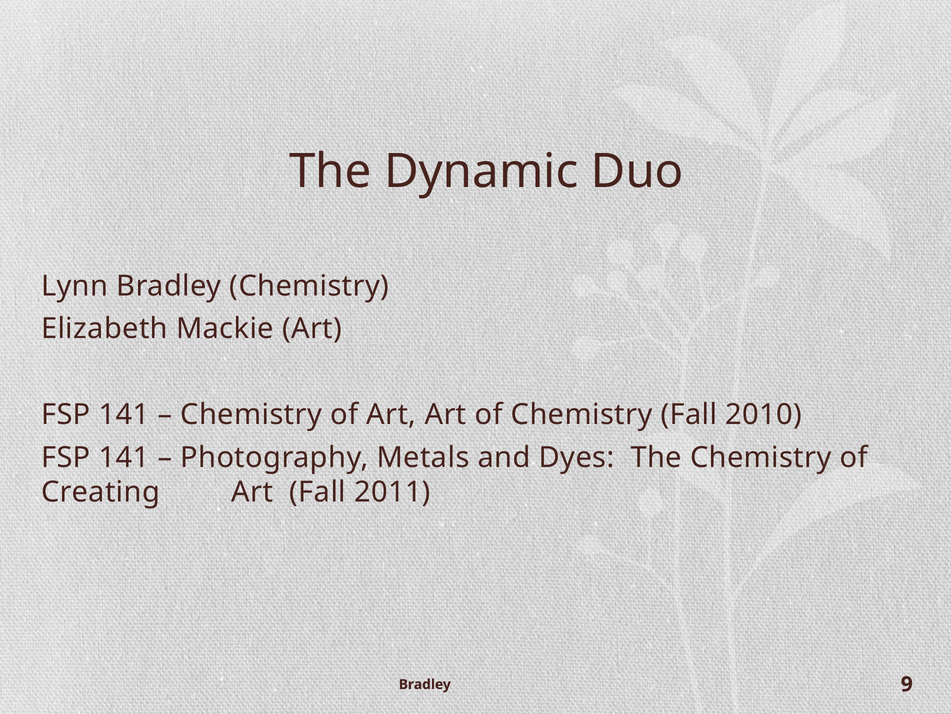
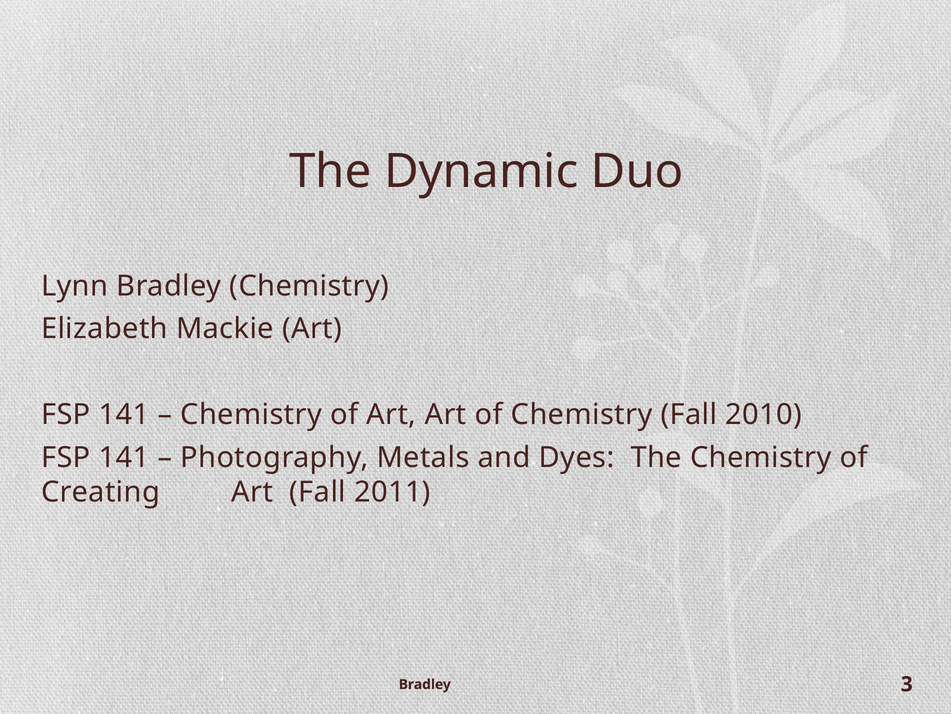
9: 9 -> 3 (907, 684)
